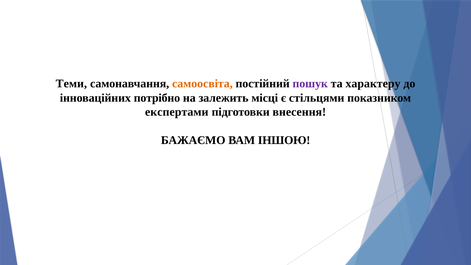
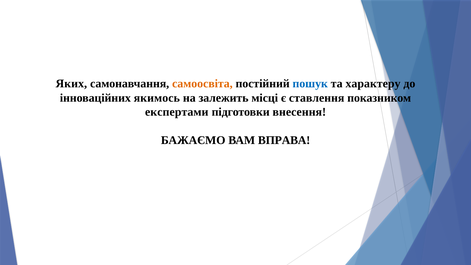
Теми: Теми -> Яких (71, 84)
пошук colour: purple -> blue (310, 84)
потрібно: потрібно -> якимось (157, 98)
стільцями: стільцями -> ставлення (317, 98)
ІНШОЮ: ІНШОЮ -> ВПРАВА (284, 140)
